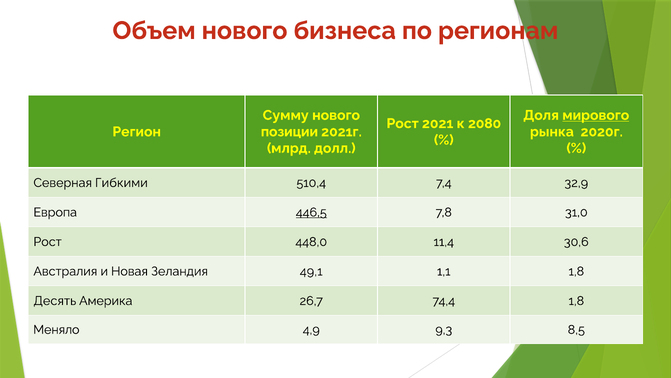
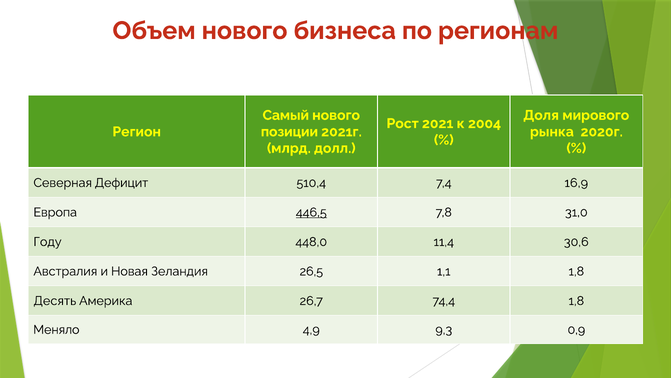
Сумму: Сумму -> Самый (286, 115)
мирового underline: present -> none (596, 115)
2080: 2080 -> 2004 (485, 123)
Гибкими: Гибкими -> Дефицит (121, 183)
32,9: 32,9 -> 16,9 (576, 183)
Рост: Рост -> Году (48, 241)
49,1: 49,1 -> 26,5 (311, 271)
8,5: 8,5 -> 0,9 (576, 329)
